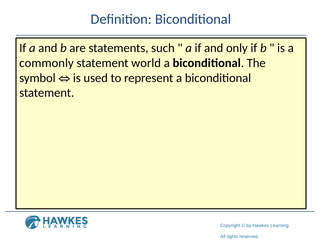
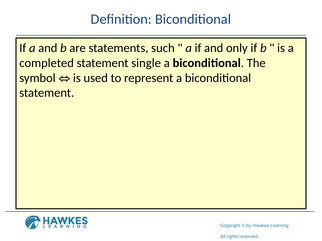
commonly: commonly -> completed (47, 63)
world: world -> single (146, 63)
